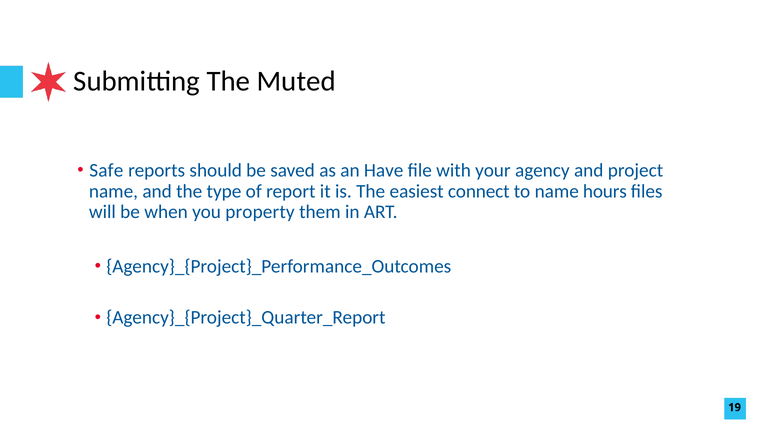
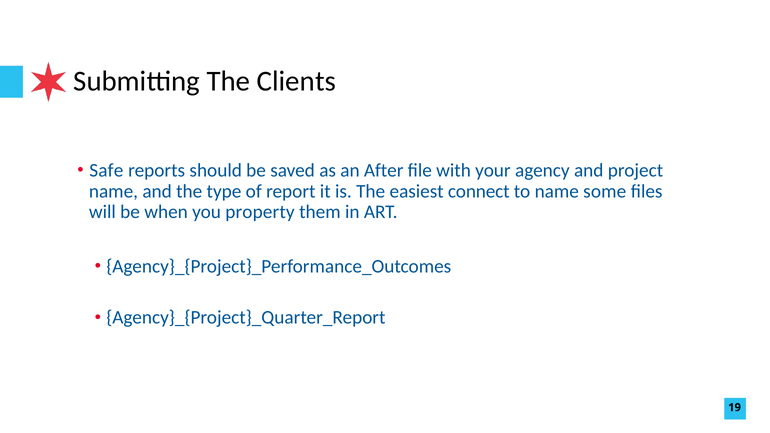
Muted: Muted -> Clients (296, 81)
Have: Have -> After (384, 171)
hours: hours -> some (605, 191)
